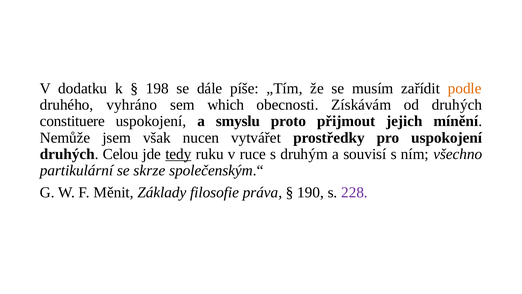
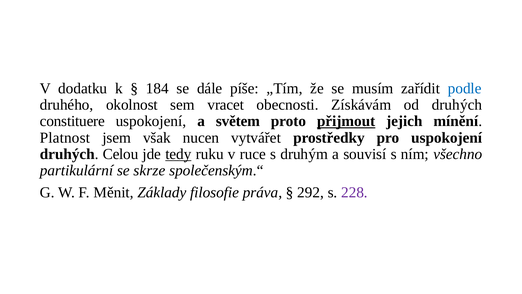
198: 198 -> 184 (157, 88)
podle colour: orange -> blue (465, 88)
vyhráno: vyhráno -> okolnost (132, 105)
which: which -> vracet (226, 105)
smyslu: smyslu -> světem (238, 121)
přijmout underline: none -> present (346, 121)
Nemůže: Nemůže -> Platnost (65, 137)
190: 190 -> 292 (311, 192)
